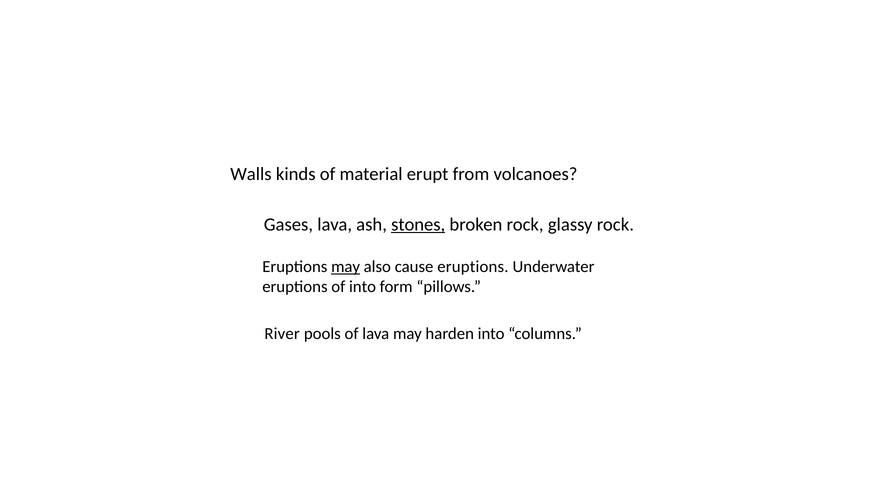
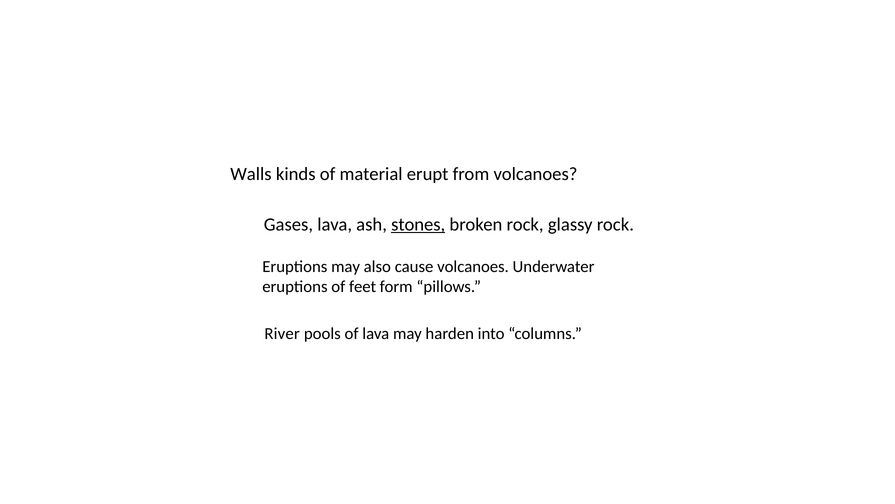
may underline: present -> none (346, 266)
cause eruptions: eruptions -> volcanoes (473, 266)
of into: into -> feet (363, 286)
